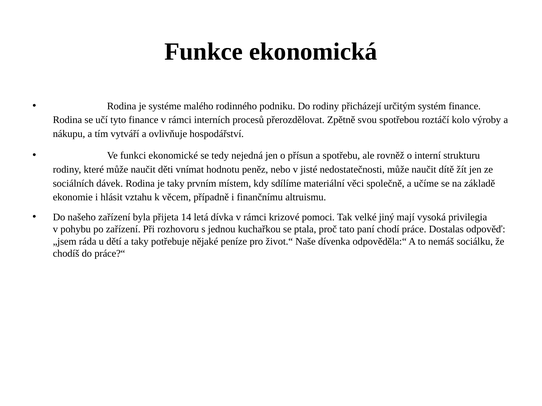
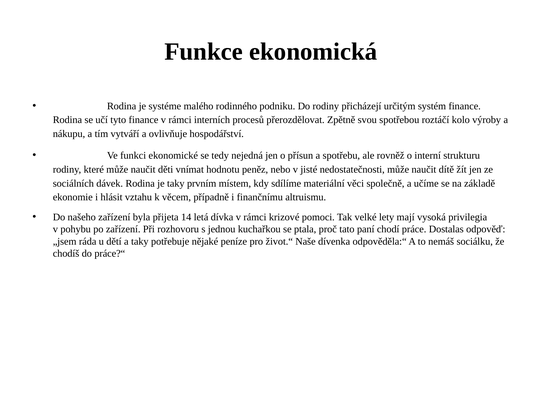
jiný: jiný -> lety (387, 217)
